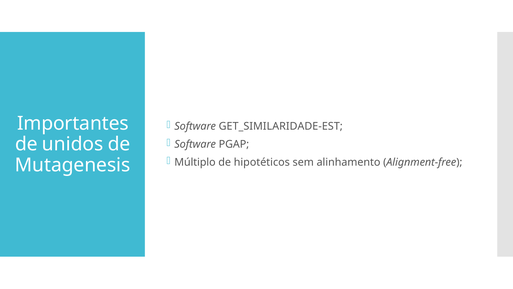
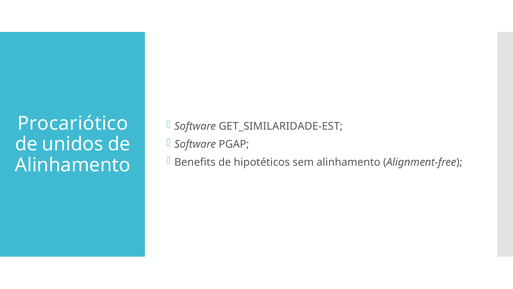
Importantes: Importantes -> Procariótico (73, 123)
Múltiplo: Múltiplo -> Benefits (195, 162)
Mutagenesis: Mutagenesis -> Alinhamento (73, 165)
